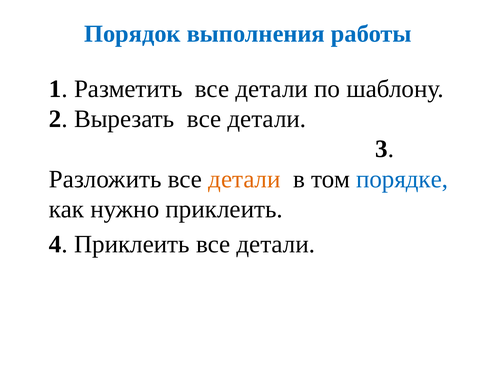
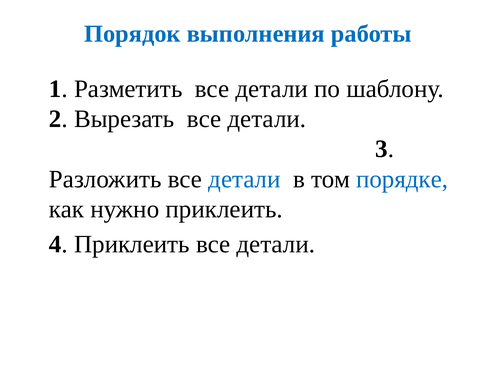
детали colour: orange -> blue (244, 179)
